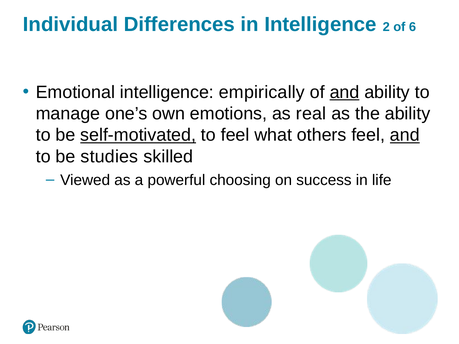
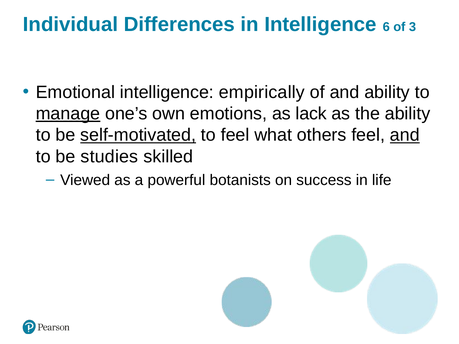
2: 2 -> 6 (386, 27)
6: 6 -> 3 (412, 27)
and underline: present -> none (345, 92)
manage underline: none -> present (68, 114)
real: real -> lack (311, 114)
choosing: choosing -> botanists (240, 180)
